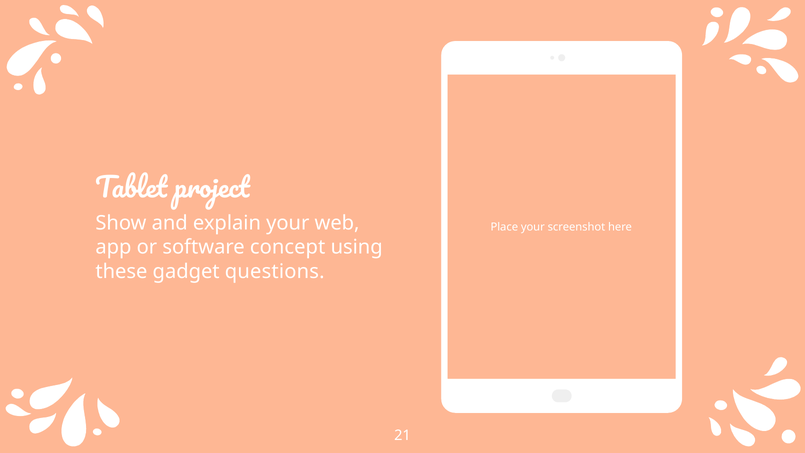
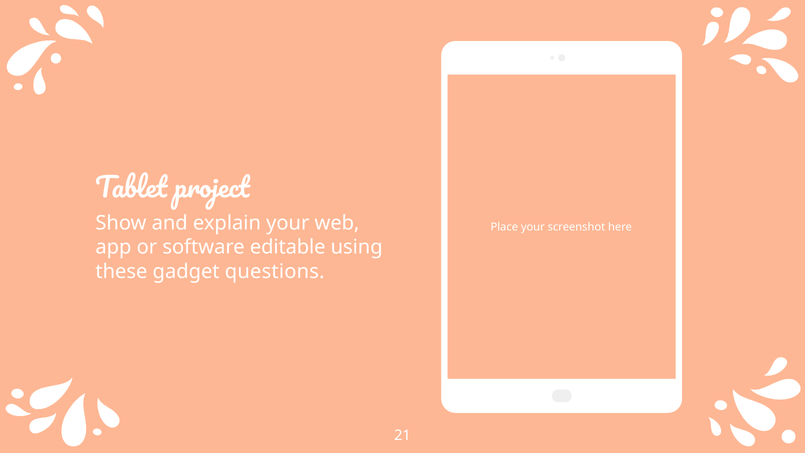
concept: concept -> editable (288, 247)
